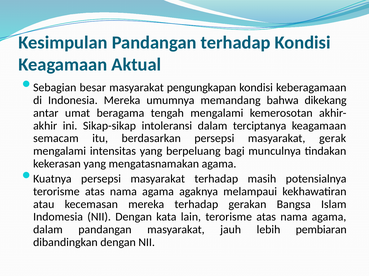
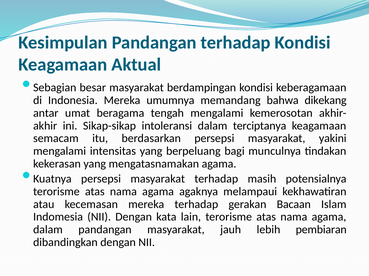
pengungkapan: pengungkapan -> berdampingan (202, 88)
gerak: gerak -> yakini (333, 139)
Bangsa: Bangsa -> Bacaan (294, 205)
